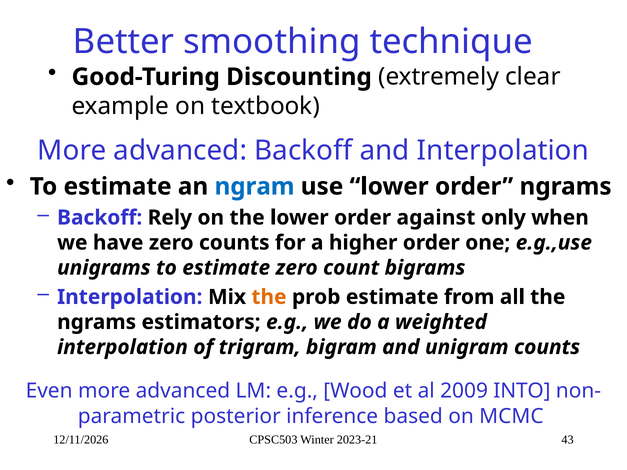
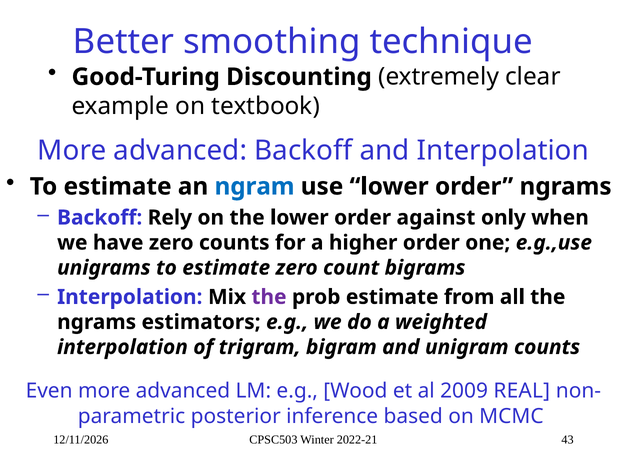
the colour: orange -> purple (269, 297)
INTO: INTO -> REAL (522, 391)
2023-21: 2023-21 -> 2022-21 (357, 440)
